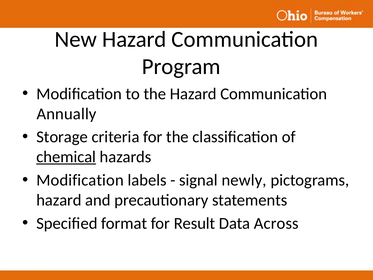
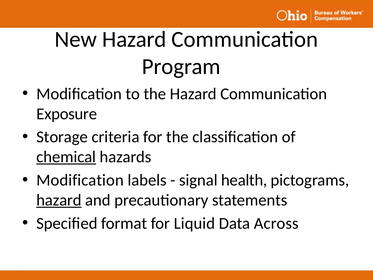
Annually: Annually -> Exposure (67, 114)
newly: newly -> health (244, 180)
hazard underline: none -> present (59, 200)
Result: Result -> Liquid (194, 223)
